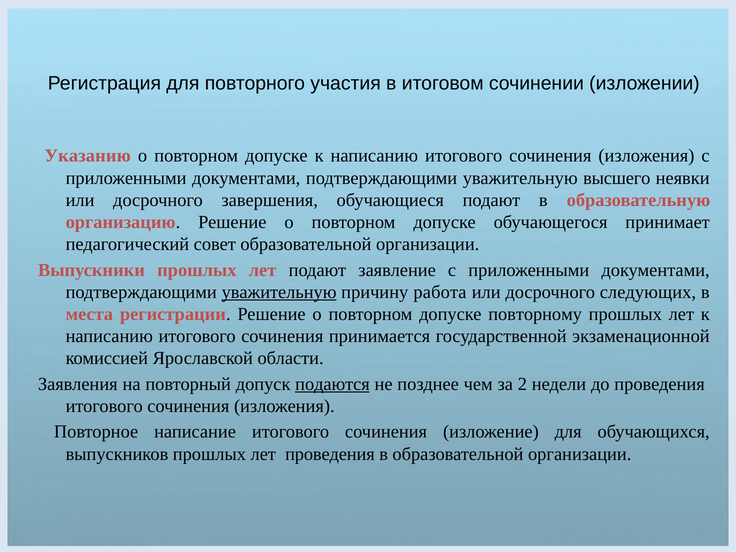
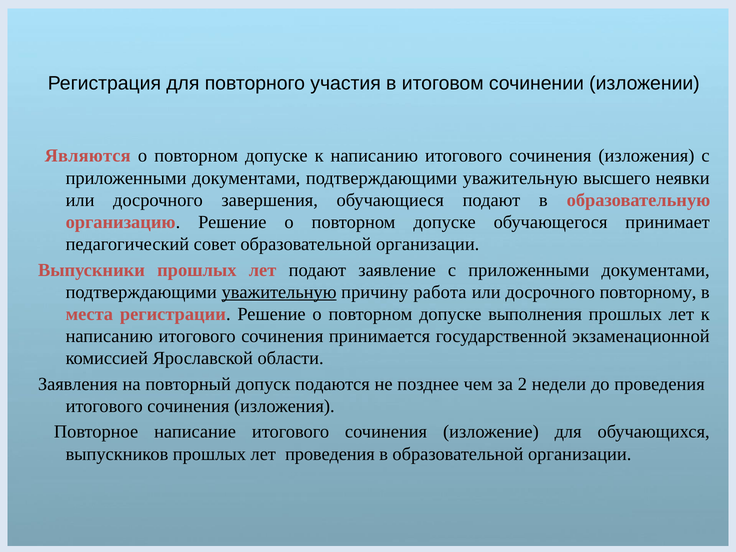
Указанию: Указанию -> Являются (88, 156)
следующих: следующих -> повторному (648, 292)
повторному: повторному -> выполнения (535, 314)
подаются underline: present -> none (332, 384)
